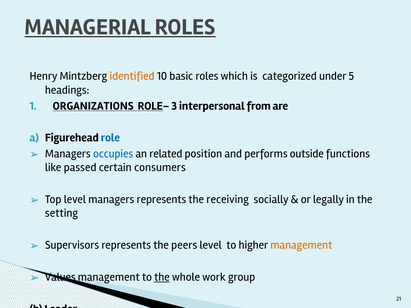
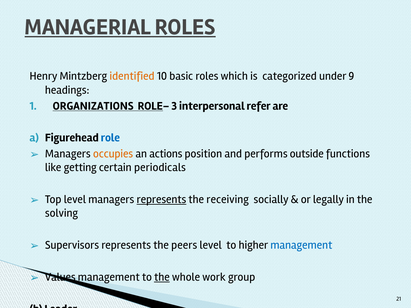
5: 5 -> 9 (351, 76)
from: from -> refer (259, 106)
occupies colour: blue -> orange (113, 154)
an related: related -> actions (166, 154)
passed: passed -> getting (80, 168)
consumers: consumers -> periodicals (160, 168)
represents underline: none -> present (161, 200)
setting: setting -> solving (62, 213)
management colour: orange -> blue (301, 245)
